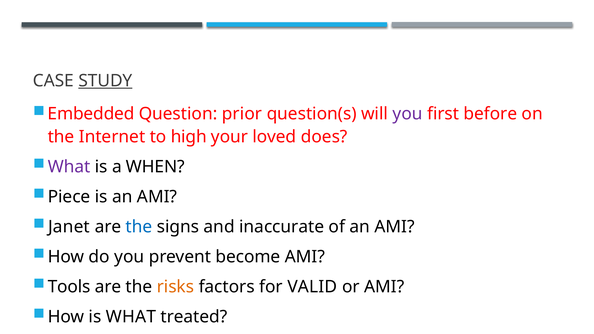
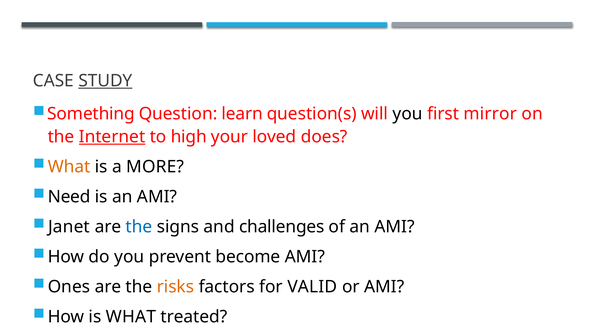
Embedded: Embedded -> Something (91, 114)
prior: prior -> learn (242, 114)
you colour: purple -> black (408, 114)
before: before -> mirror (490, 114)
Internet underline: none -> present (112, 137)
What colour: purple -> orange (69, 167)
WHEN: WHEN -> MORE (155, 167)
Piece: Piece -> Need (69, 197)
inaccurate: inaccurate -> challenges (282, 227)
Tools: Tools -> Ones (69, 287)
